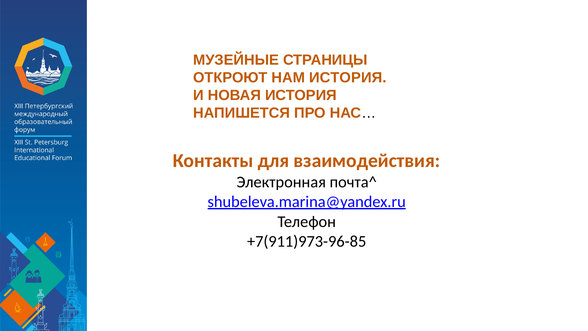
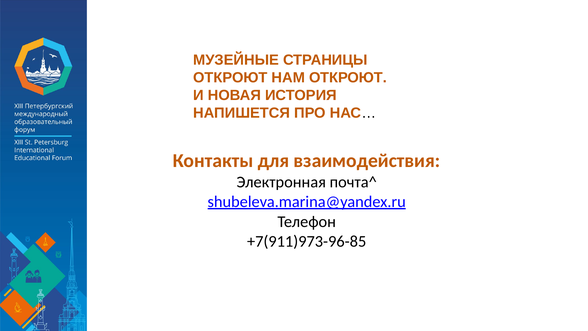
НАМ ИСТОРИЯ: ИСТОРИЯ -> ОТКРОЮТ (348, 78)
